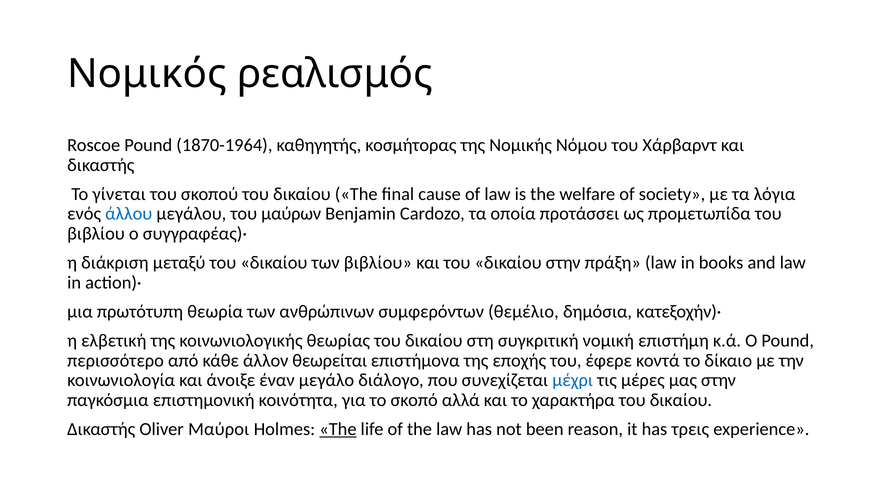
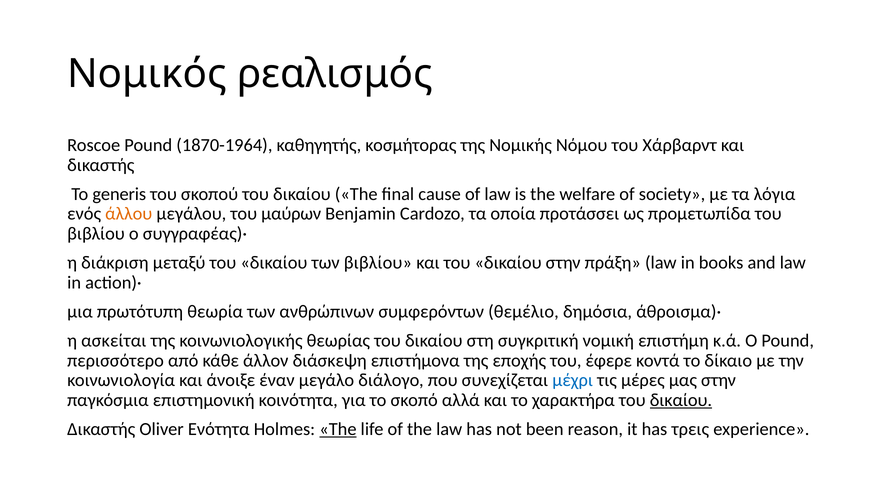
γίνεται: γίνεται -> generis (119, 194)
άλλου colour: blue -> orange (129, 214)
κατεξοχήν)·: κατεξοχήν)· -> άθροισμα)· (679, 312)
ελβετική: ελβετική -> ασκείται (114, 341)
θεωρείται: θεωρείται -> διάσκεψη (330, 361)
δικαίου underline: none -> present (681, 400)
Μαύροι: Μαύροι -> Eνότητα (219, 429)
